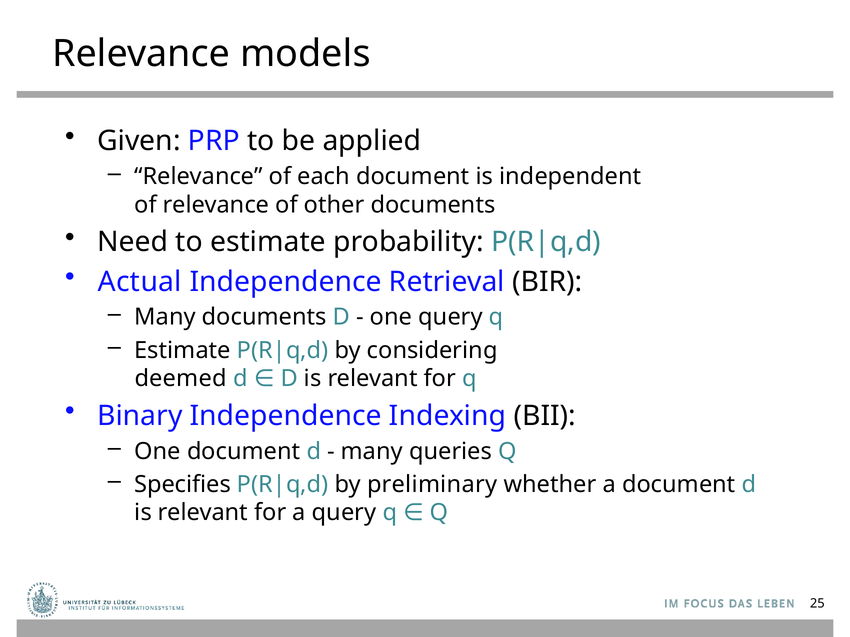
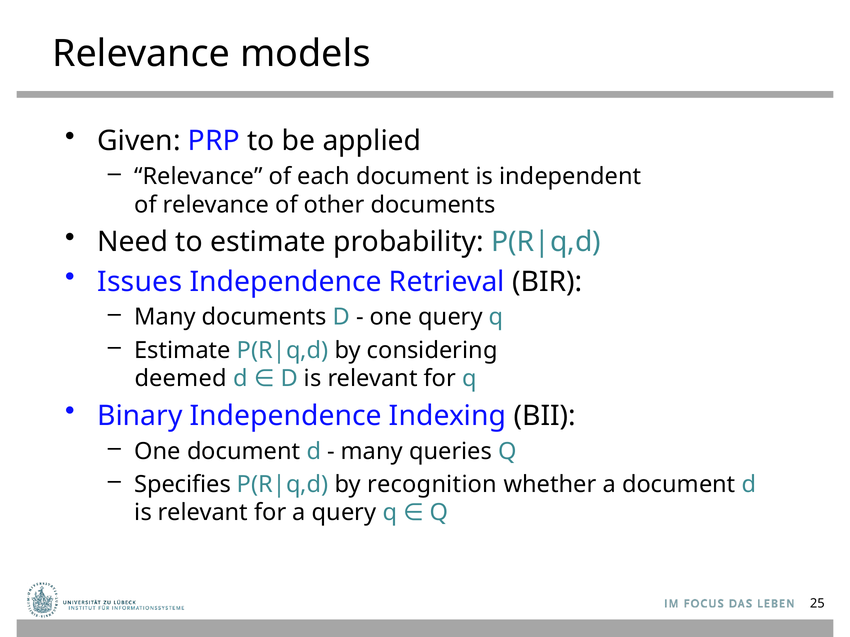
Actual: Actual -> Issues (140, 282)
preliminary: preliminary -> recognition (432, 485)
